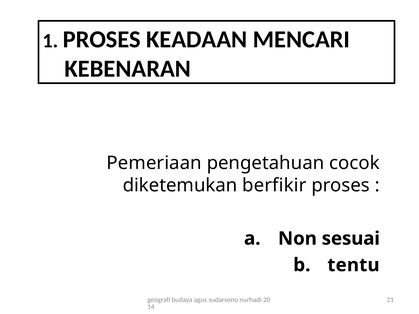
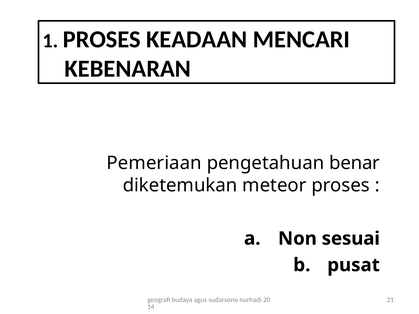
cocok: cocok -> benar (355, 163)
berfikir: berfikir -> meteor (274, 186)
tentu: tentu -> pusat (354, 265)
